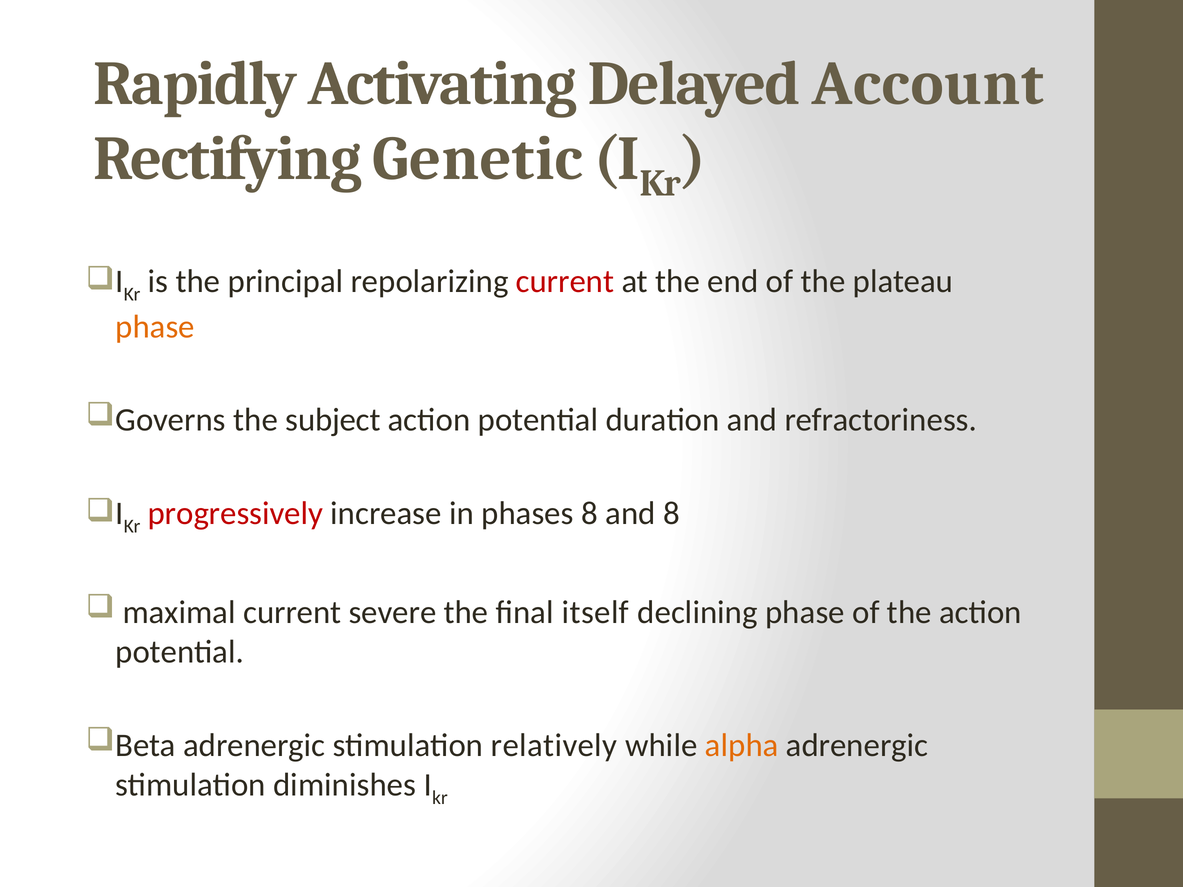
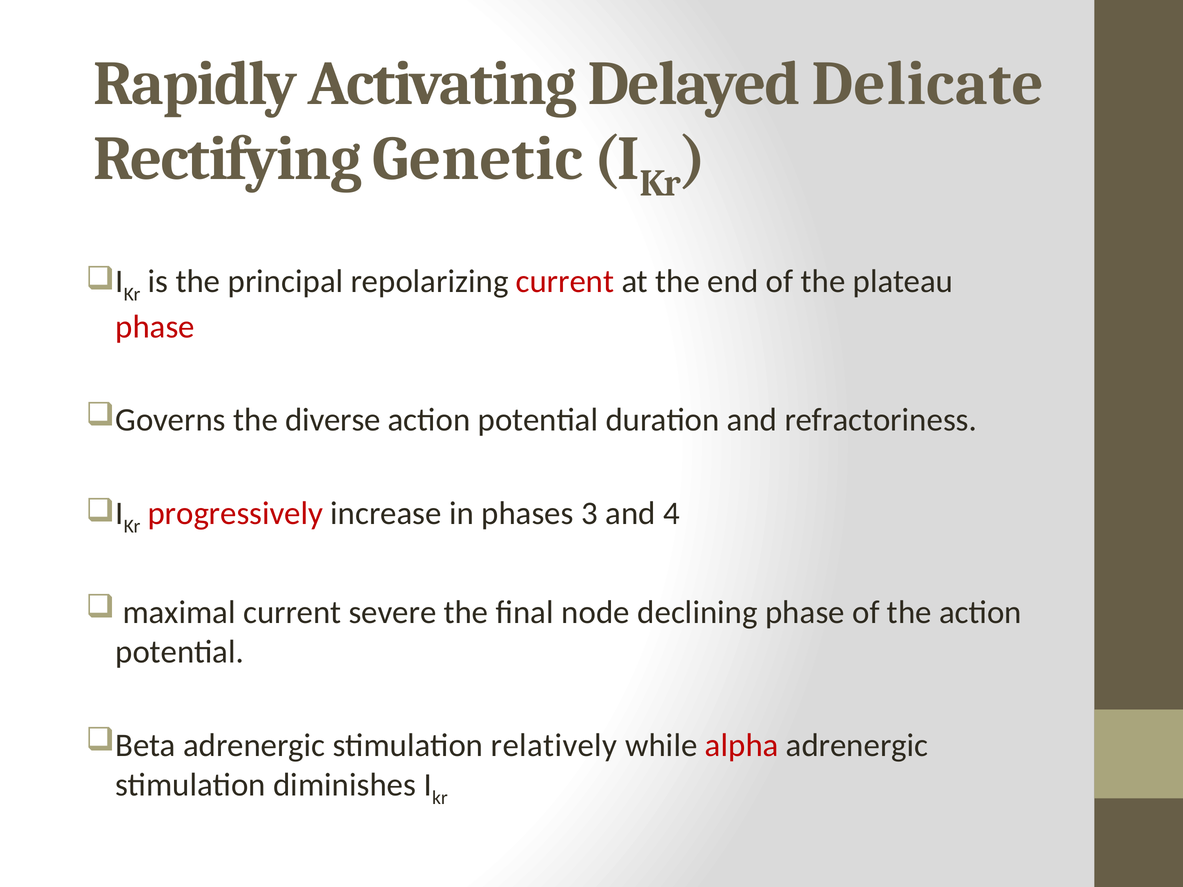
Account: Account -> Delicate (928, 84)
phase colour: orange -> red (155, 327)
subject: subject -> diverse (333, 420)
phases 8: 8 -> 3 (590, 514)
and 8: 8 -> 4 (671, 514)
itself: itself -> node (596, 613)
alpha colour: orange -> red (742, 746)
